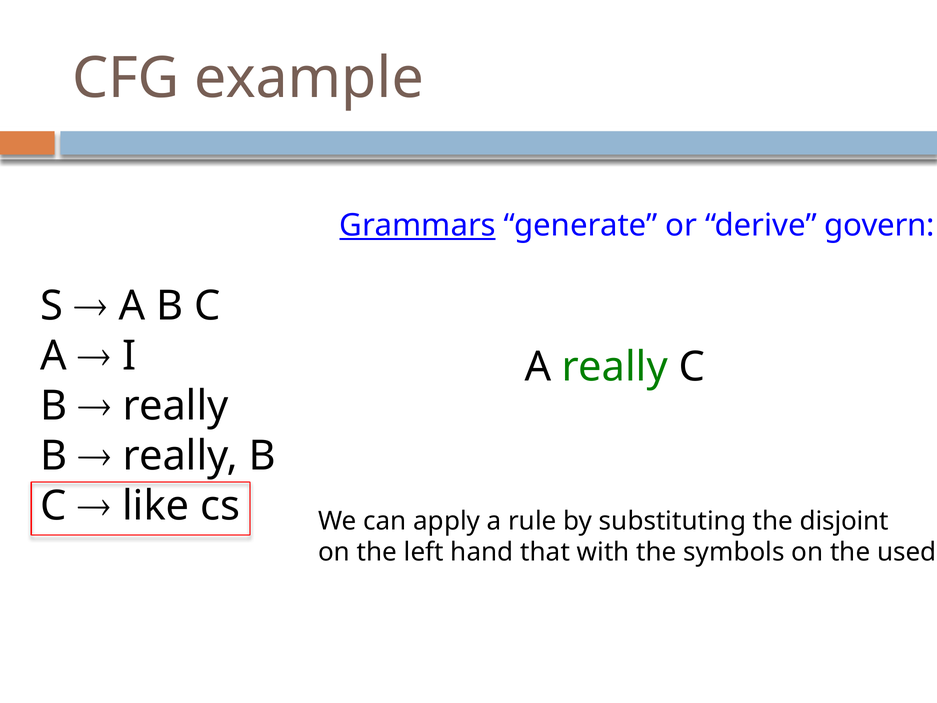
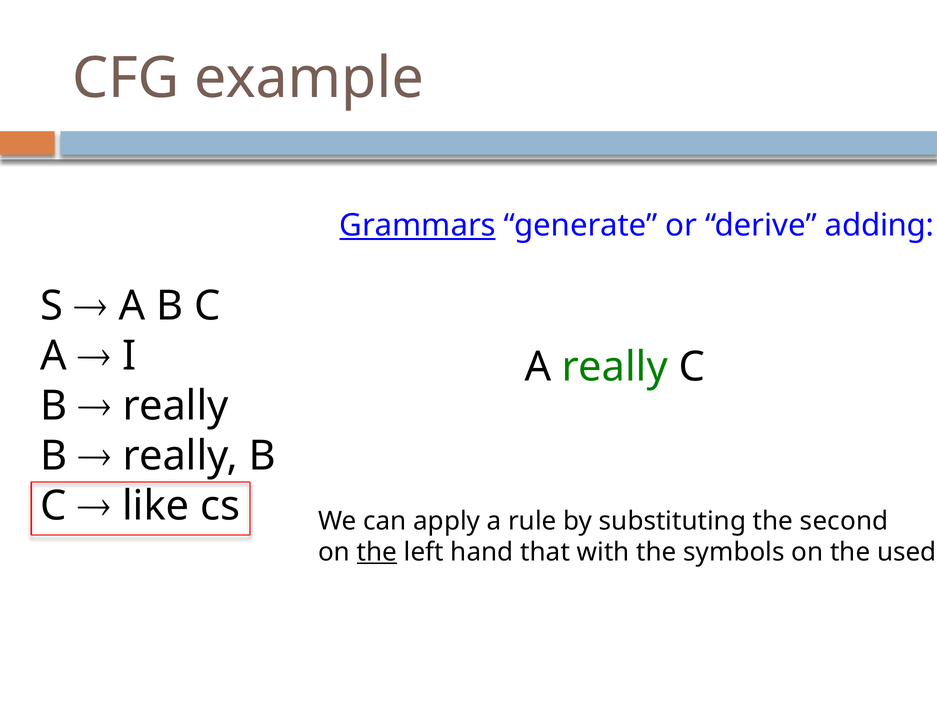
govern: govern -> adding (880, 225)
disjoint: disjoint -> second (844, 521)
the underline: none -> present (377, 552)
